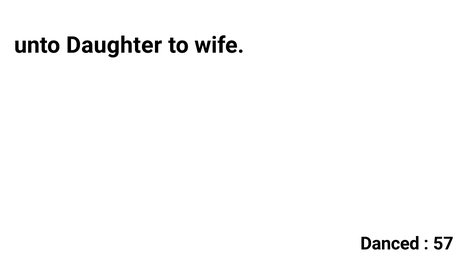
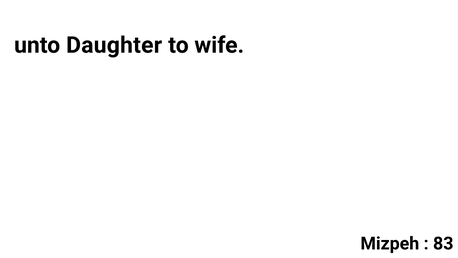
Danced: Danced -> Mizpeh (390, 243)
57: 57 -> 83 (443, 243)
